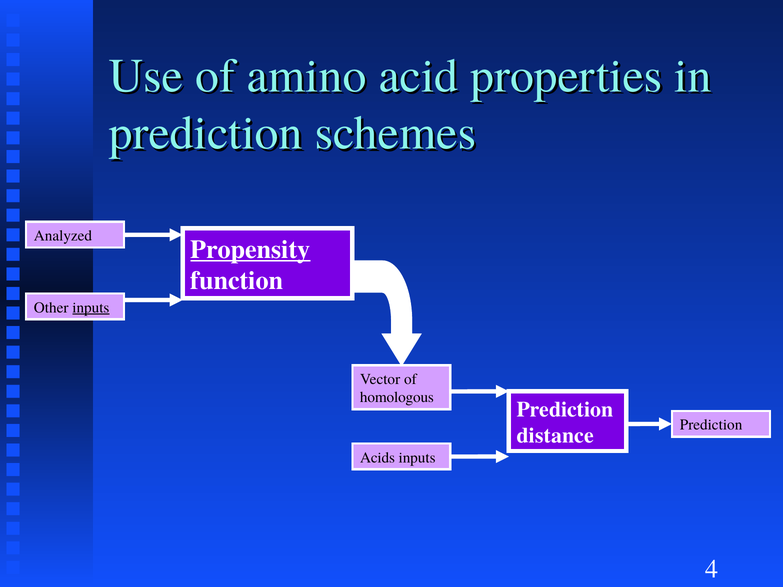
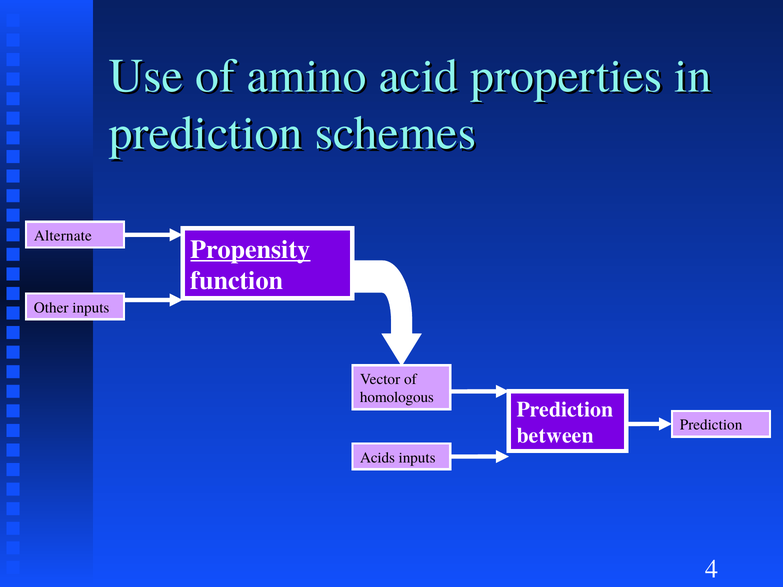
Analyzed: Analyzed -> Alternate (63, 236)
inputs underline: present -> none (91, 308)
distance: distance -> between (555, 436)
